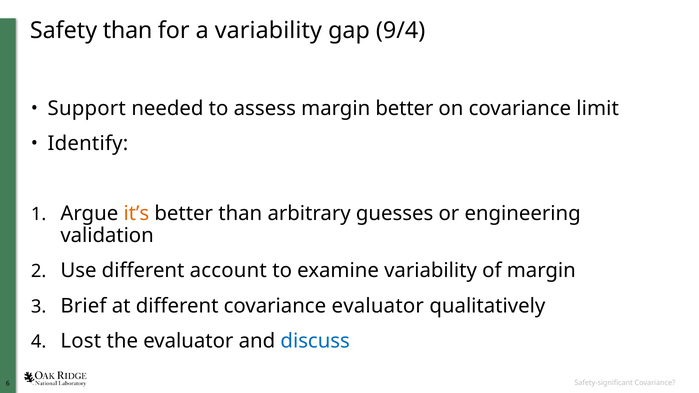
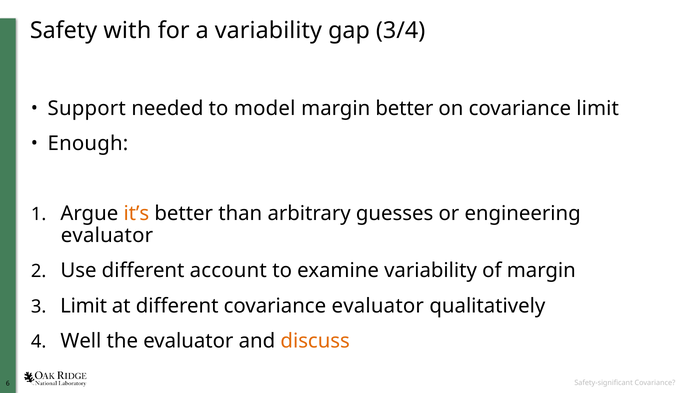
Safety than: than -> with (127, 31)
9/4: 9/4 -> 3/4 (401, 31)
assess: assess -> model (265, 108)
Identify: Identify -> Enough (88, 143)
validation: validation -> evaluator (107, 236)
Brief: Brief -> Limit (84, 306)
Lost: Lost -> Well (81, 341)
discuss colour: blue -> orange (315, 341)
